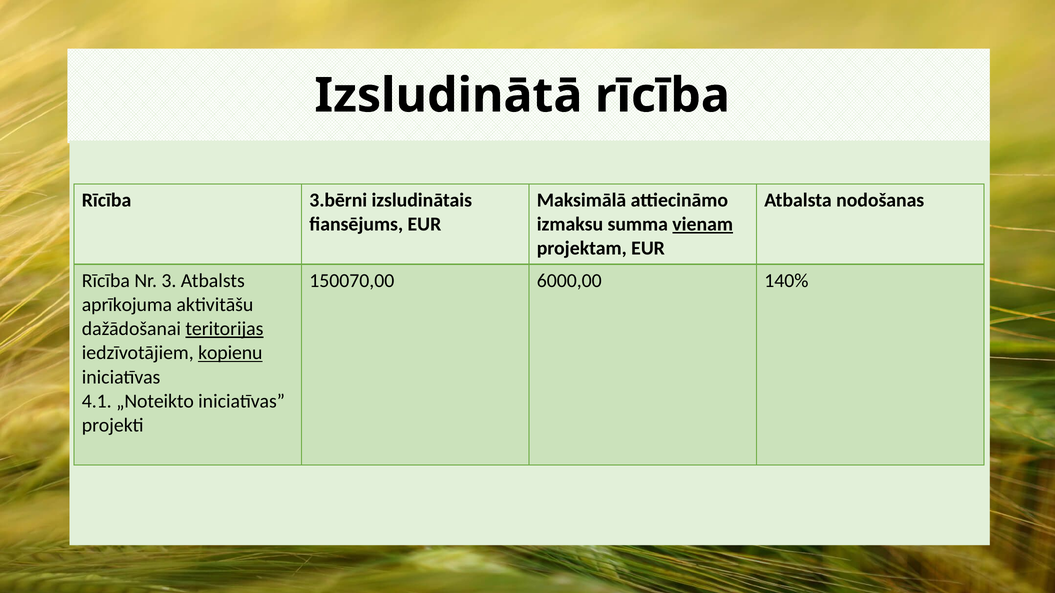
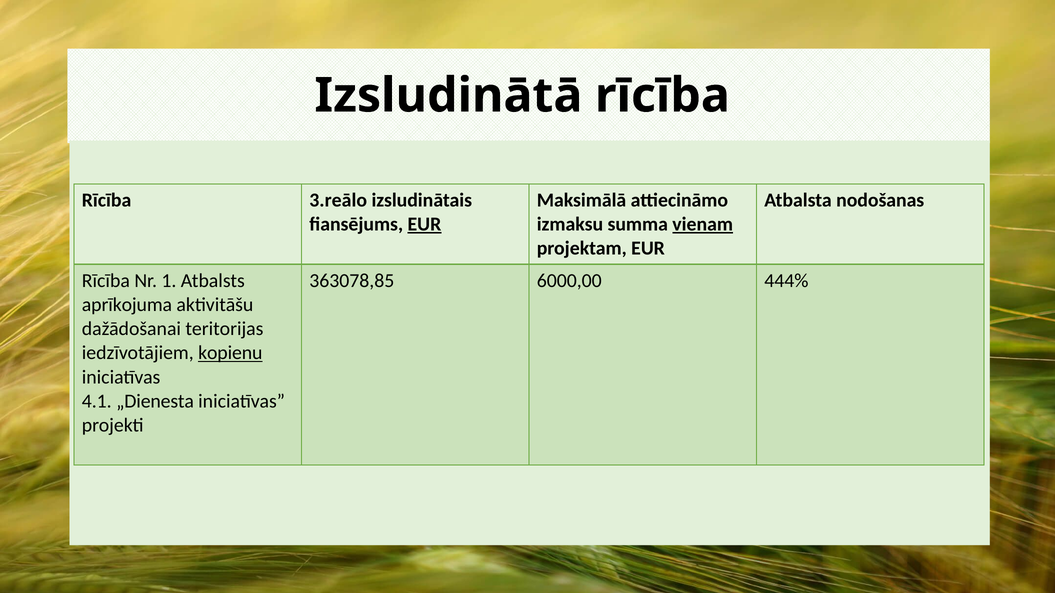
3.bērni: 3.bērni -> 3.reālo (338, 200)
EUR underline: none -> present (424, 224)
3: 3 -> 1 (169, 281)
150070,00: 150070,00 -> 363078,85 (352, 281)
140%: 140% -> 444% (786, 281)
teritorijas underline: present -> none (224, 329)
„Noteikto: „Noteikto -> „Dienesta (155, 401)
